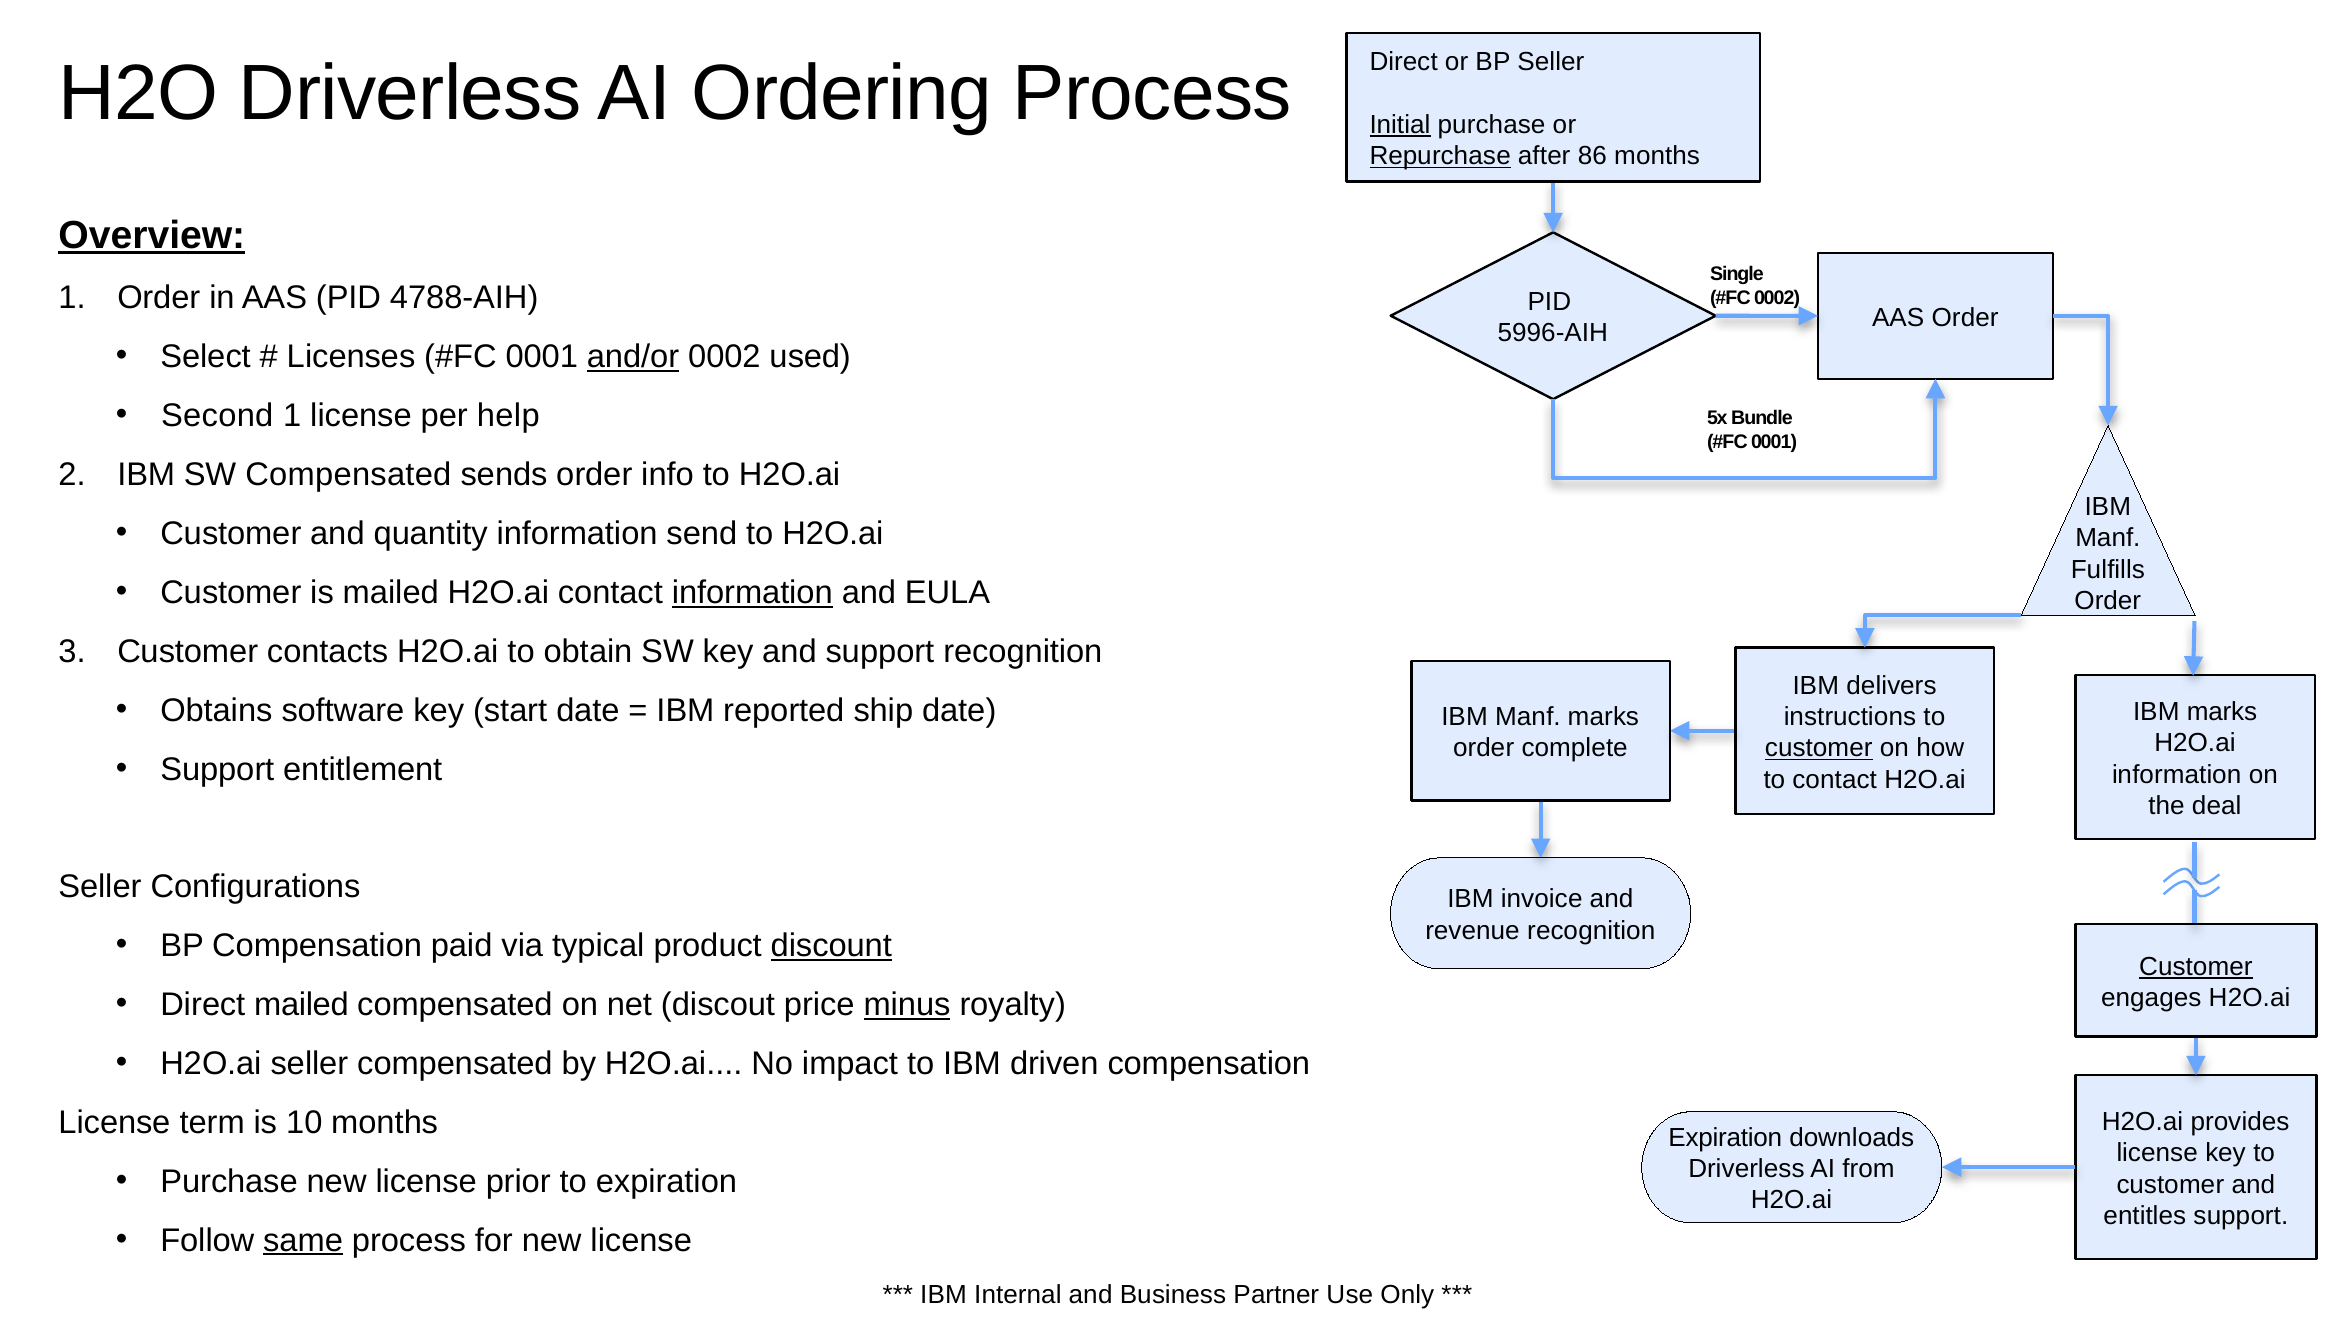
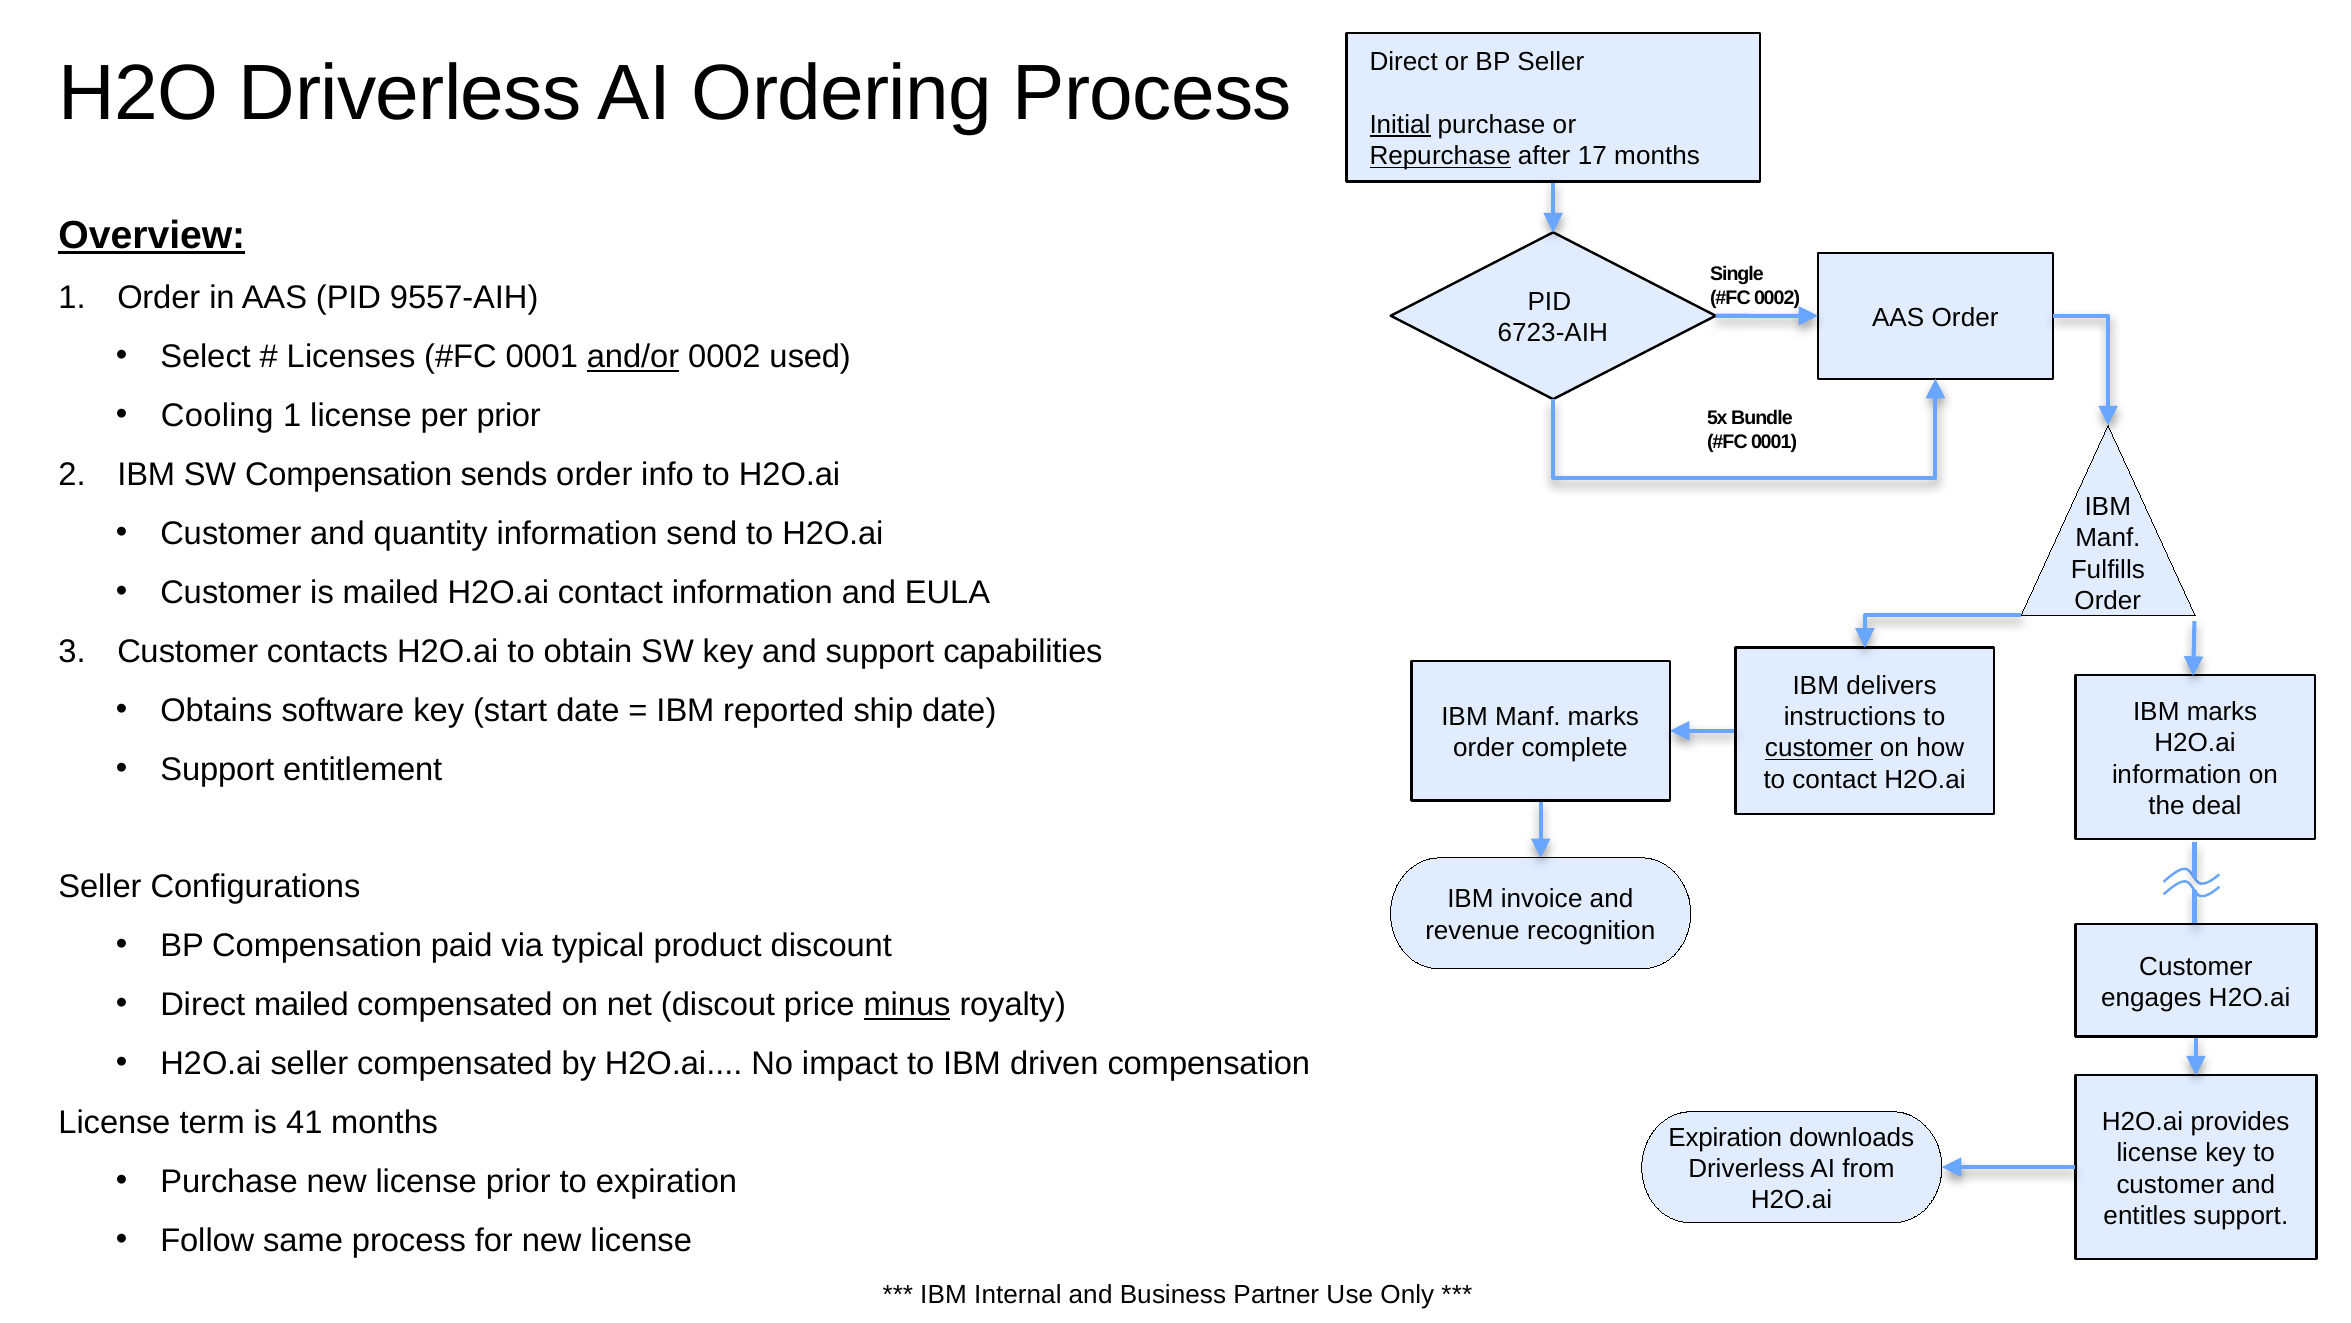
86: 86 -> 17 (1592, 156)
4788-AIH: 4788-AIH -> 9557-AIH (464, 298)
5996-AIH: 5996-AIH -> 6723-AIH (1553, 333)
Second: Second -> Cooling (217, 416)
per help: help -> prior (509, 416)
SW Compensated: Compensated -> Compensation (349, 475)
information underline: present -> none (752, 592)
support recognition: recognition -> capabilities (1023, 651)
discount underline: present -> none (831, 946)
Customer underline: present -> none (2196, 966)
10: 10 -> 41 (304, 1122)
same underline: present -> none (303, 1240)
